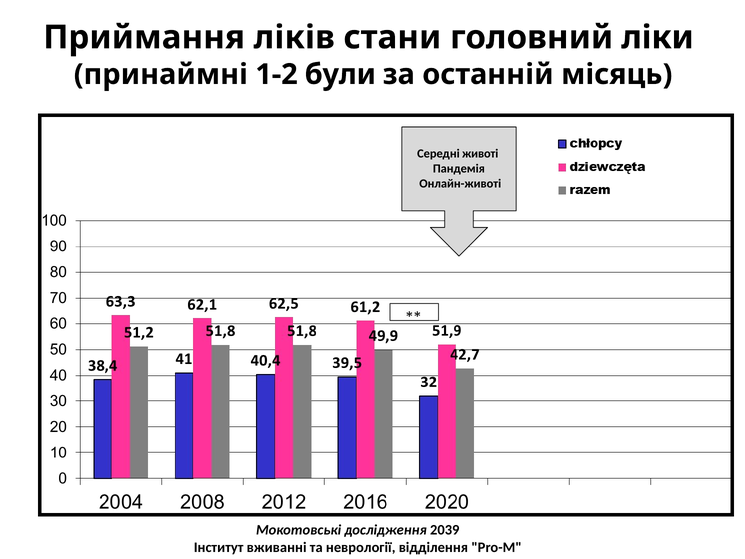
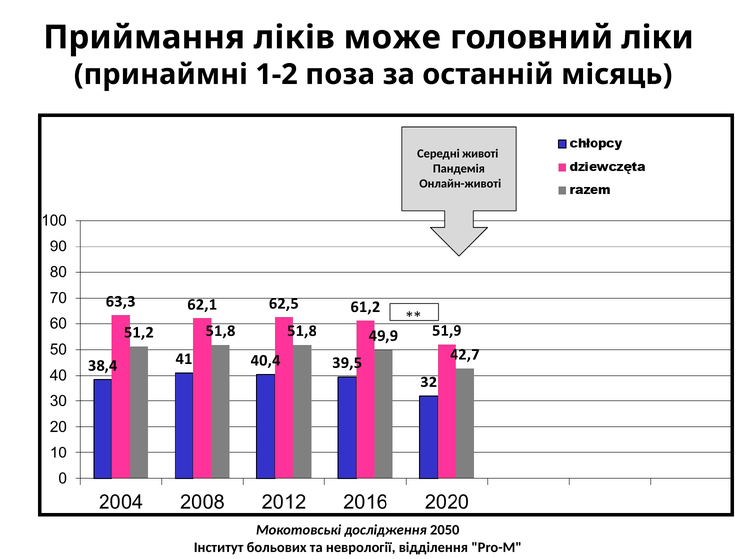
стани: стани -> може (392, 37)
були: були -> поза (340, 74)
2039: 2039 -> 2050 (445, 530)
вживанні: вживанні -> больових (277, 547)
